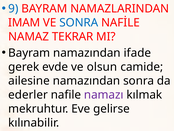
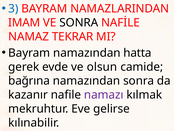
9: 9 -> 3 (13, 9)
SONRA colour: blue -> black (79, 23)
ifade: ifade -> hatta (137, 53)
ailesine: ailesine -> bağrına (29, 81)
ederler: ederler -> kazanır (28, 94)
